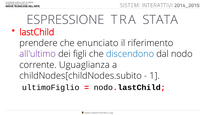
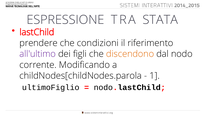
enunciato: enunciato -> condizioni (98, 43)
discendono colour: blue -> orange (130, 54)
Uguaglianza: Uguaglianza -> Modificando (84, 65)
childNodes[childNodes.subito: childNodes[childNodes.subito -> childNodes[childNodes.parola (81, 76)
